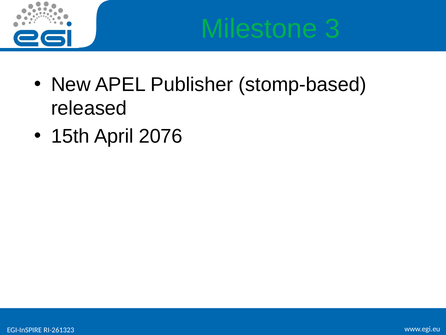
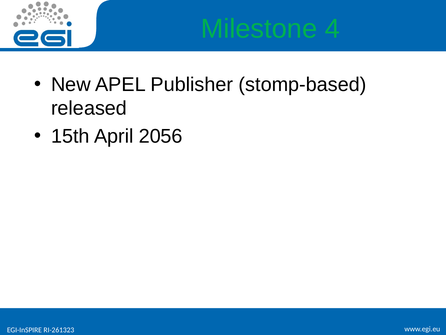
3: 3 -> 4 (332, 29)
2076: 2076 -> 2056 (161, 136)
